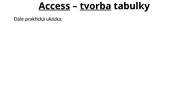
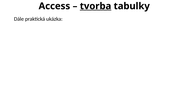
Access underline: present -> none (54, 6)
